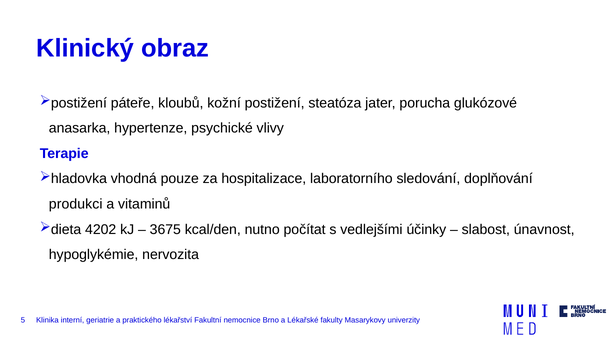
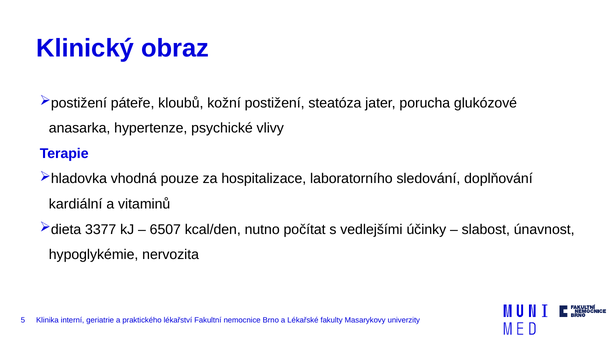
produkci: produkci -> kardiální (76, 204)
4202: 4202 -> 3377 (101, 229)
3675: 3675 -> 6507 (165, 229)
